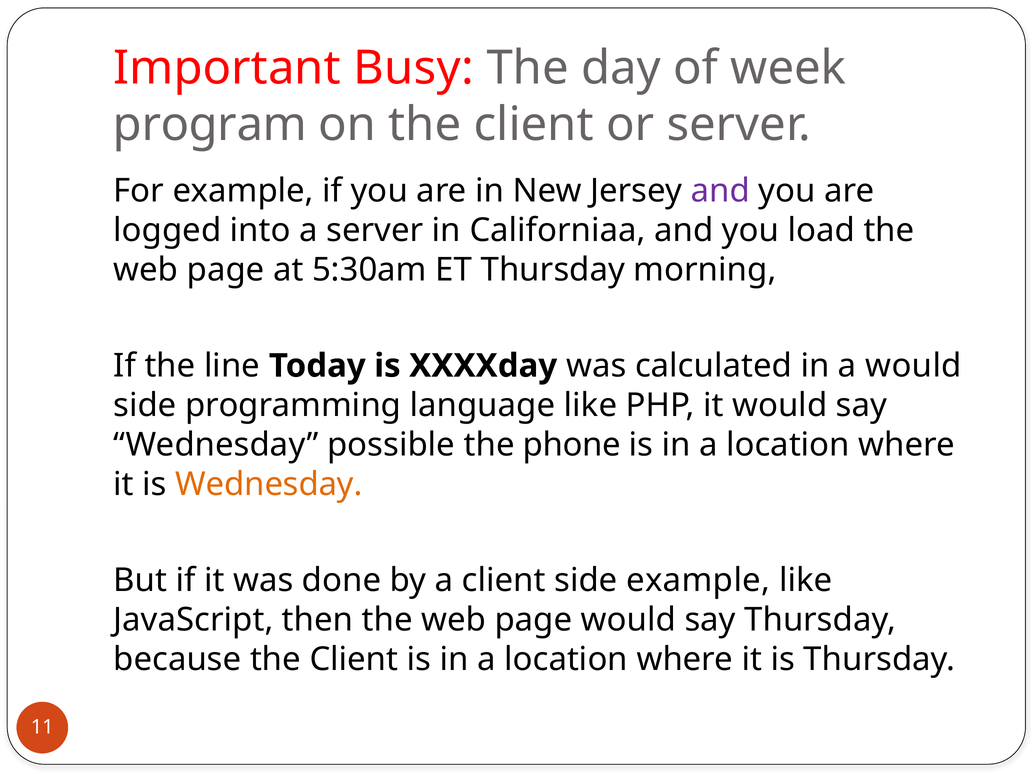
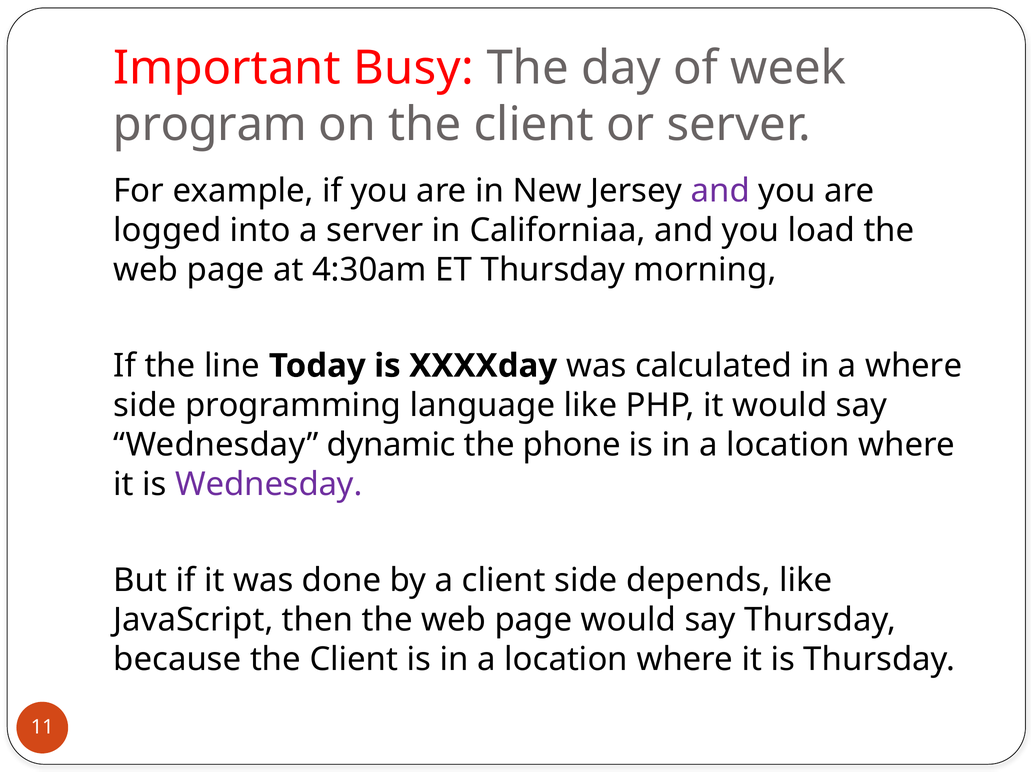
5:30am: 5:30am -> 4:30am (369, 270)
a would: would -> where (914, 366)
possible: possible -> dynamic (391, 445)
Wednesday colour: orange -> purple (269, 484)
side example: example -> depends (698, 580)
